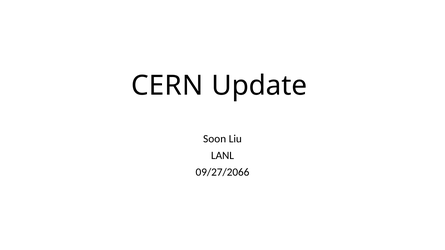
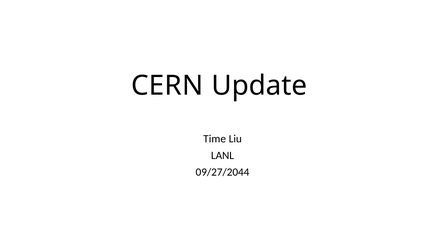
Soon: Soon -> Time (215, 139)
09/27/2066: 09/27/2066 -> 09/27/2044 (222, 172)
